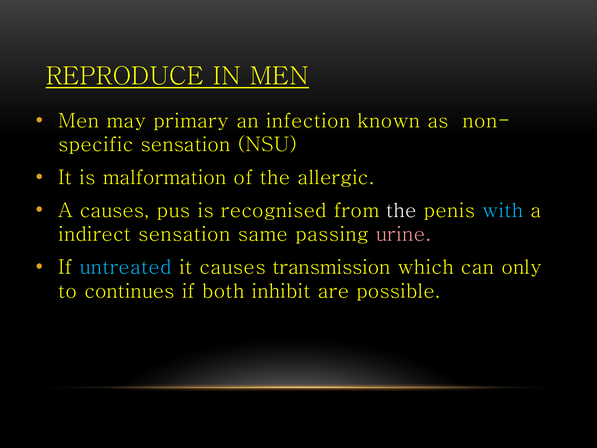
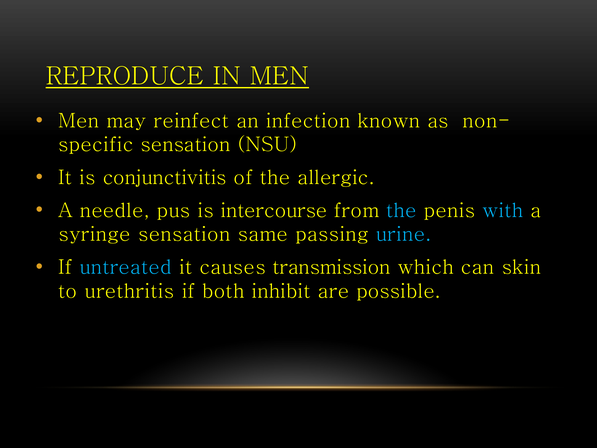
primary: primary -> reinfect (191, 121)
malformation: malformation -> conjunctivitis (165, 178)
A causes: causes -> needle (115, 210)
recognised: recognised -> intercourse (274, 210)
the colour: white -> light blue (401, 210)
indirect: indirect -> syringe (95, 234)
urine colour: pink -> light blue (403, 234)
only: only -> skin (521, 267)
continues: continues -> urethritis (129, 291)
